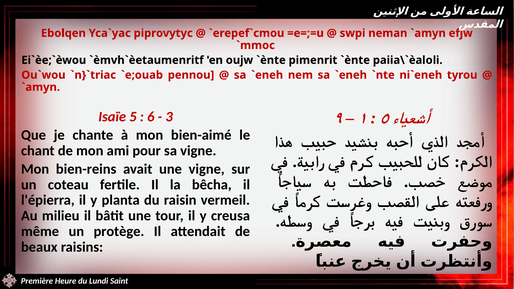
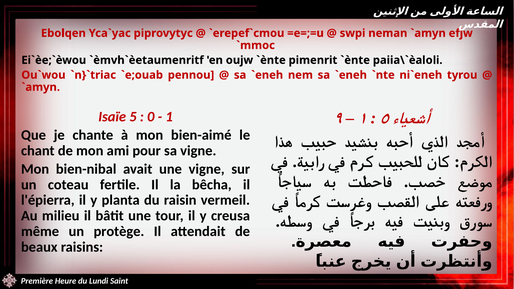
6: 6 -> 0 (151, 117)
3: 3 -> 1 (169, 117)
bien-reins: bien-reins -> bien-nibal (86, 169)
